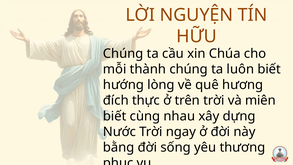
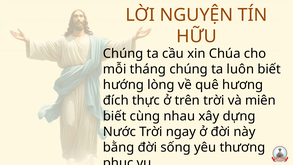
thành: thành -> tháng (148, 69)
